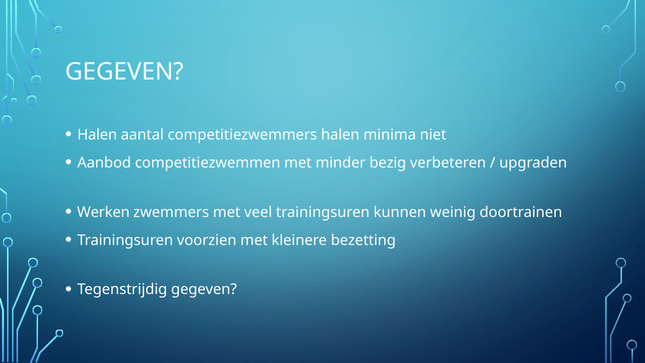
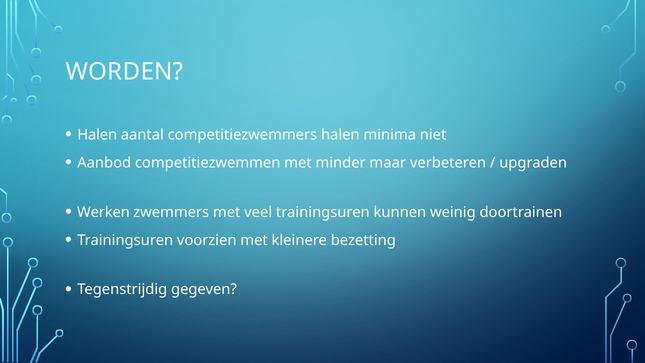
GEGEVEN: GEGEVEN -> WORDEN (124, 72)
bezig: bezig -> maar (388, 163)
